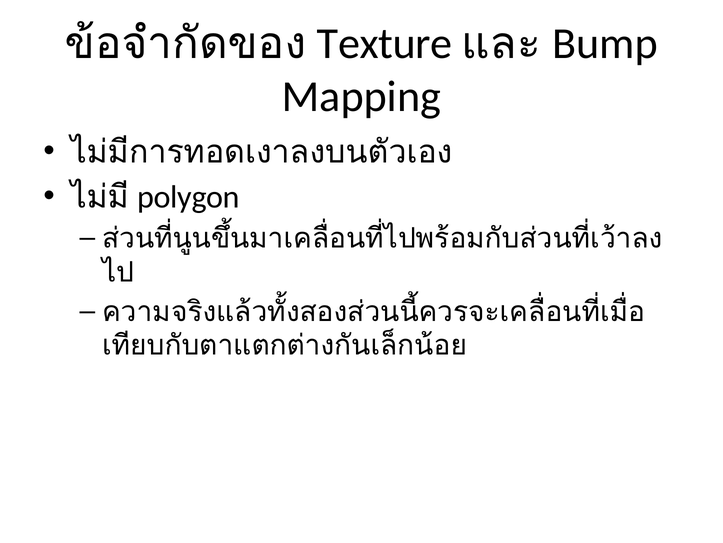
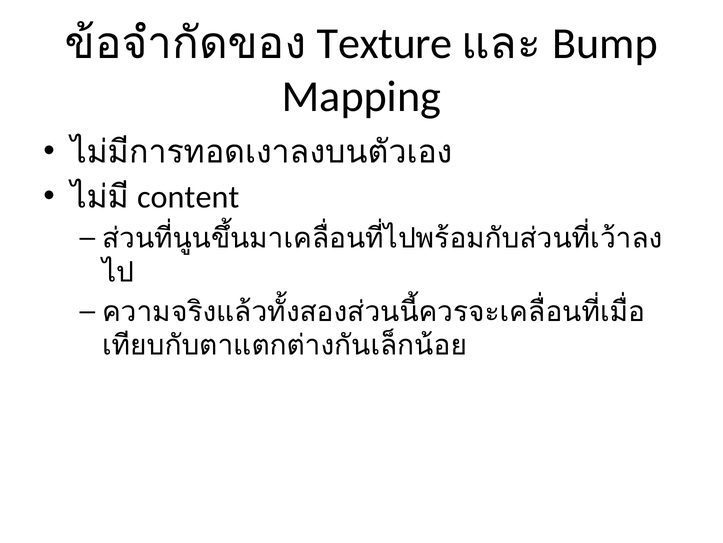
polygon: polygon -> content (188, 197)
